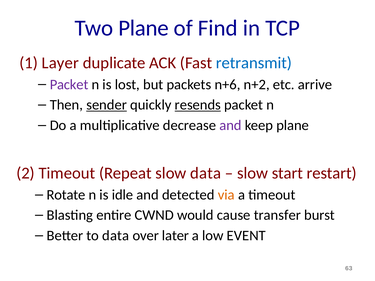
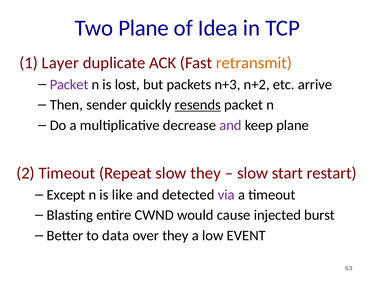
Find: Find -> Idea (218, 28)
retransmit colour: blue -> orange (254, 63)
n+6: n+6 -> n+3 (227, 85)
sender underline: present -> none (107, 105)
slow data: data -> they (206, 173)
Rotate: Rotate -> Except (66, 195)
idle: idle -> like (122, 195)
via colour: orange -> purple (226, 195)
transfer: transfer -> injected (277, 215)
over later: later -> they (175, 236)
